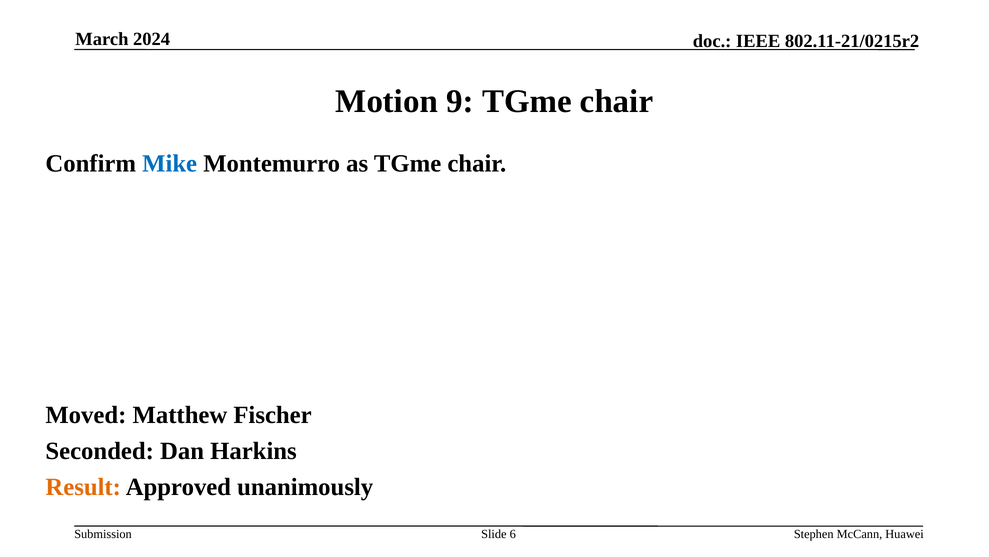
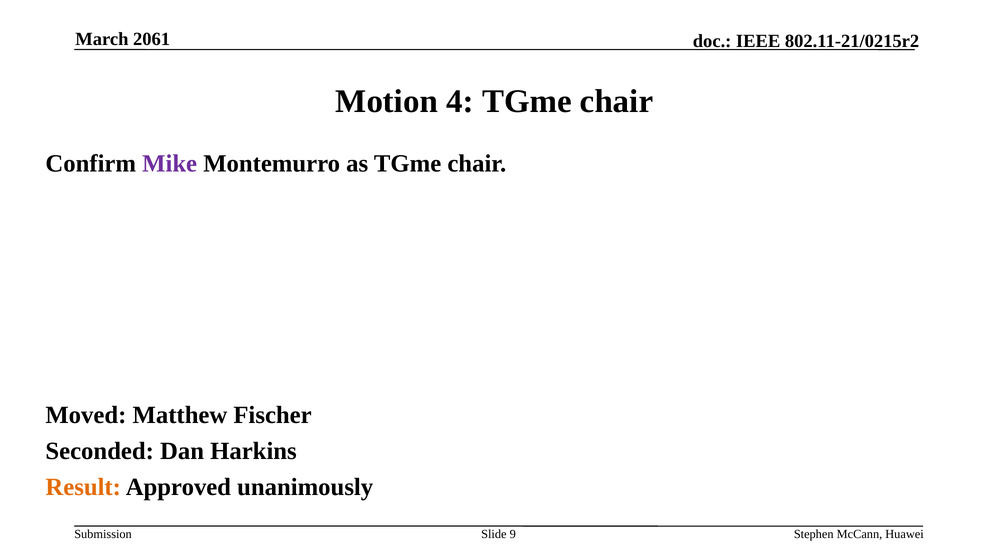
2024: 2024 -> 2061 (152, 39)
9: 9 -> 4 (460, 101)
Mike colour: blue -> purple (170, 164)
6: 6 -> 9 (513, 534)
